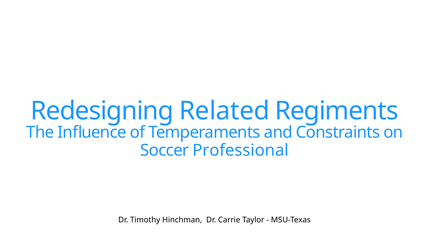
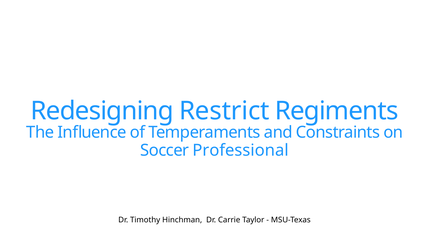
Related: Related -> Restrict (224, 111)
